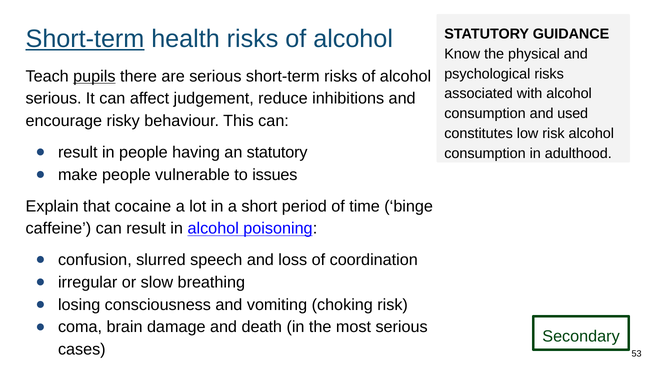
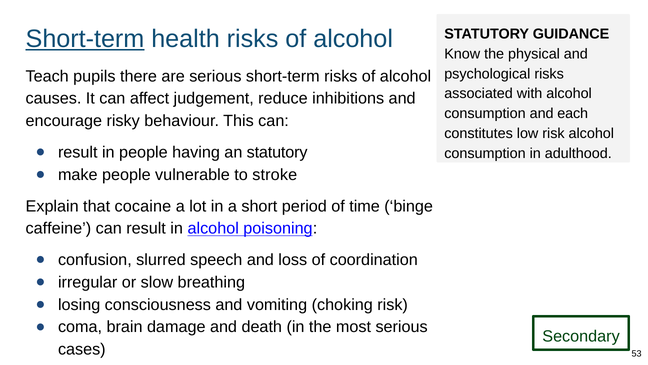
pupils underline: present -> none (94, 76)
serious: serious -> causes (53, 99)
used: used -> each (573, 113)
issues: issues -> stroke (275, 175)
